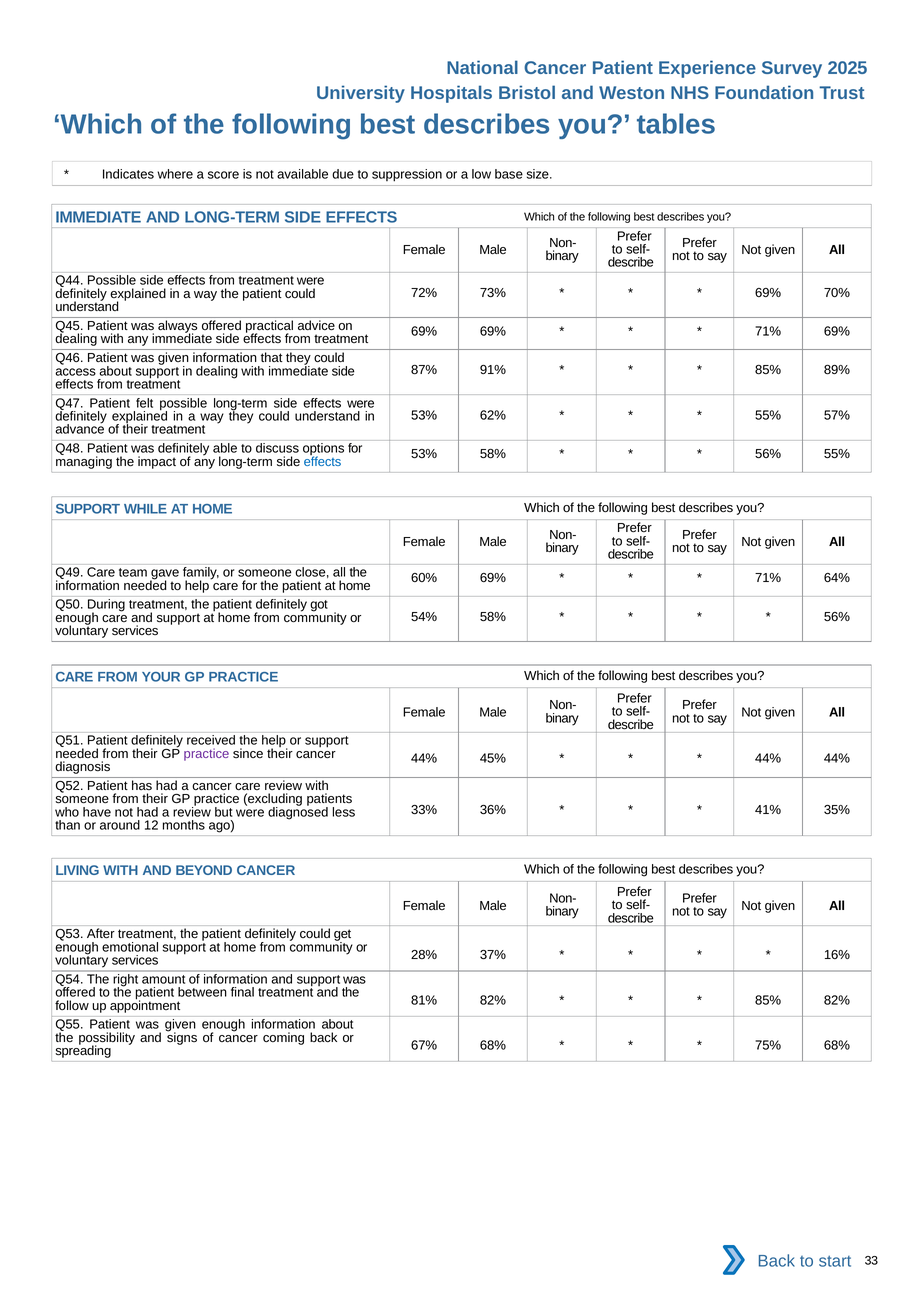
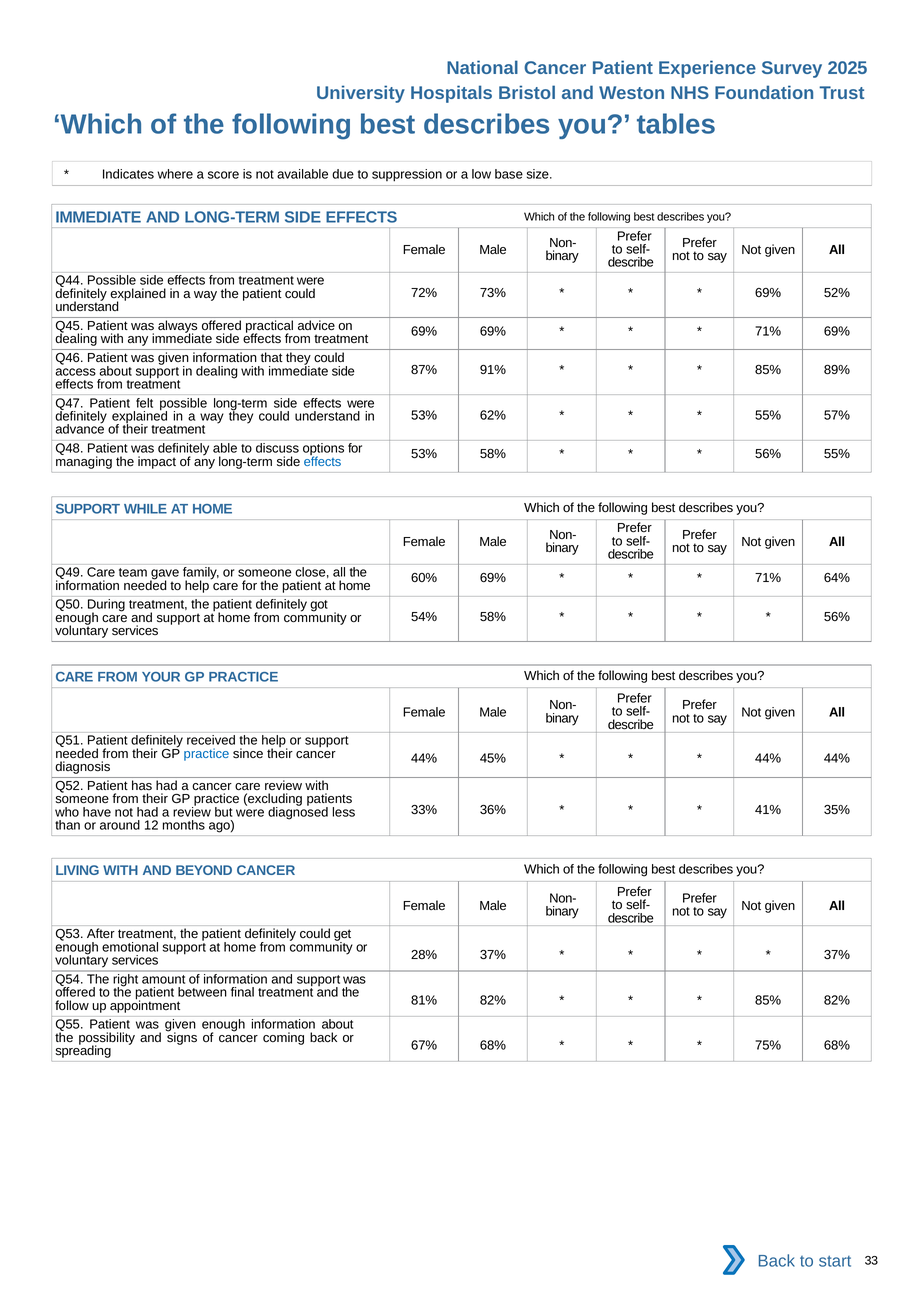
70%: 70% -> 52% (837, 293)
practice colour: purple -> blue (206, 754)
16%: 16% -> 37% (837, 955)
